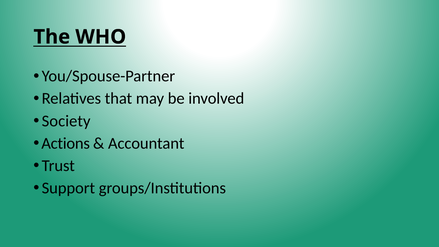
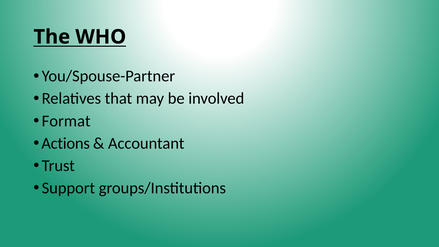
Society: Society -> Format (66, 121)
